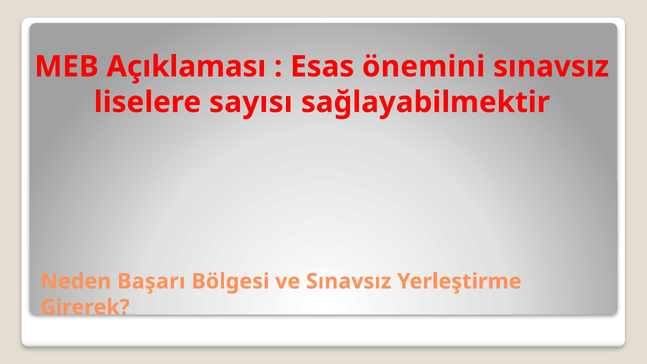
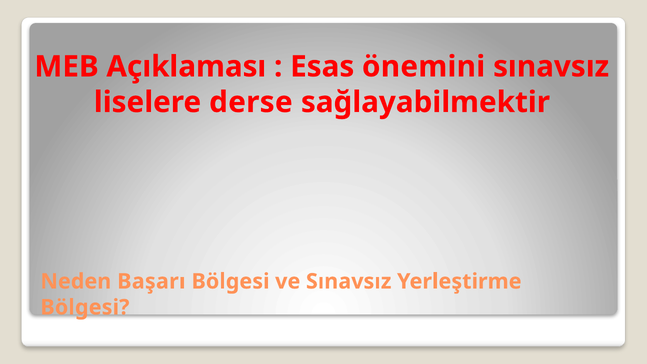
sayısı: sayısı -> derse (251, 102)
Girerek: Girerek -> Bölgesi (85, 307)
